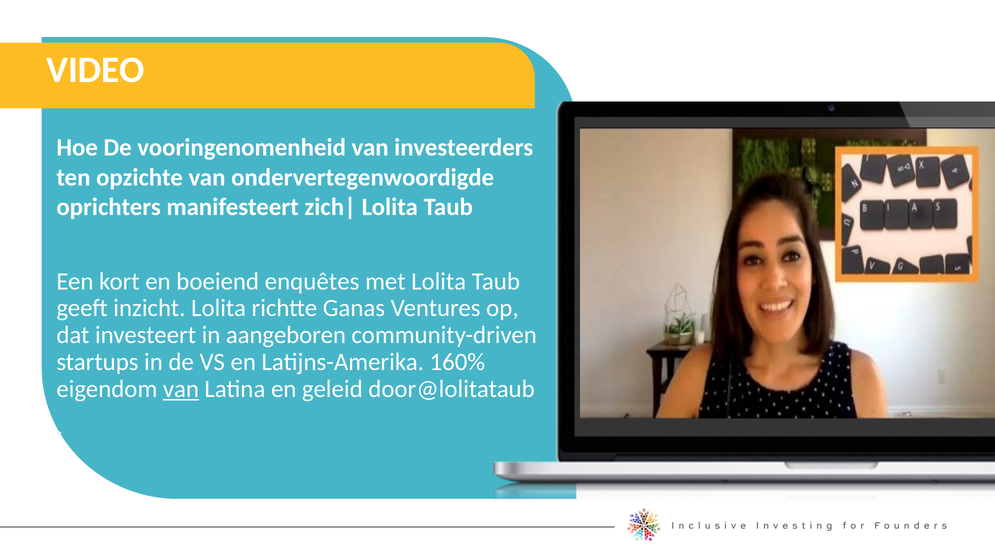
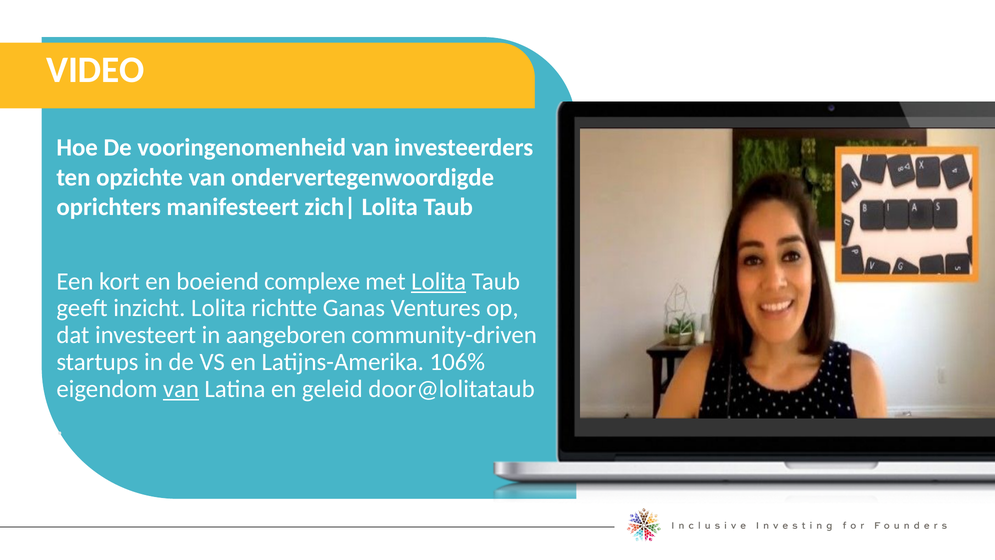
enquêtes: enquêtes -> complexe (312, 281)
Lolita underline: none -> present (439, 281)
160%: 160% -> 106% (457, 362)
